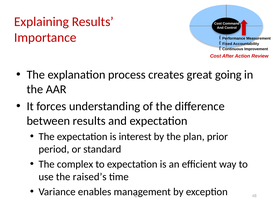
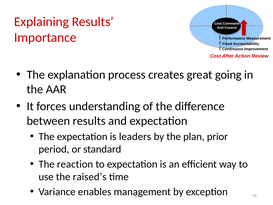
interest: interest -> leaders (135, 136)
complex: complex -> reaction (75, 164)
